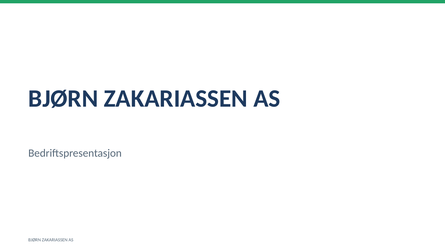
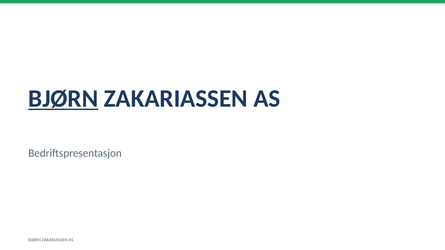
BJØRN underline: none -> present (63, 99)
